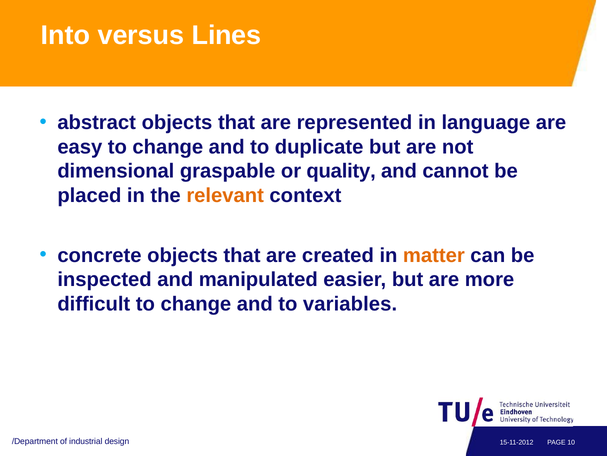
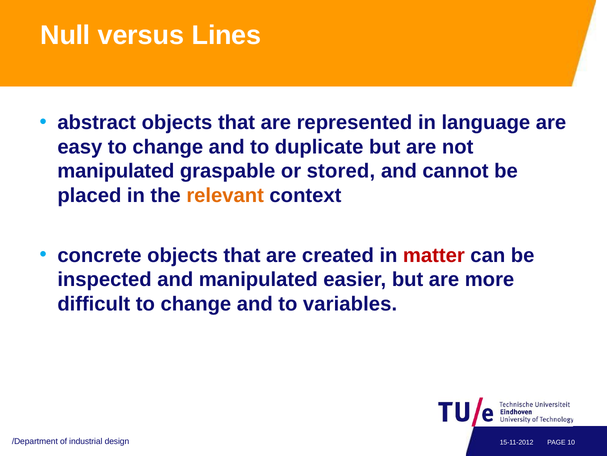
Into: Into -> Null (65, 35)
dimensional: dimensional -> manipulated (116, 171)
quality: quality -> stored (341, 171)
matter colour: orange -> red (434, 255)
